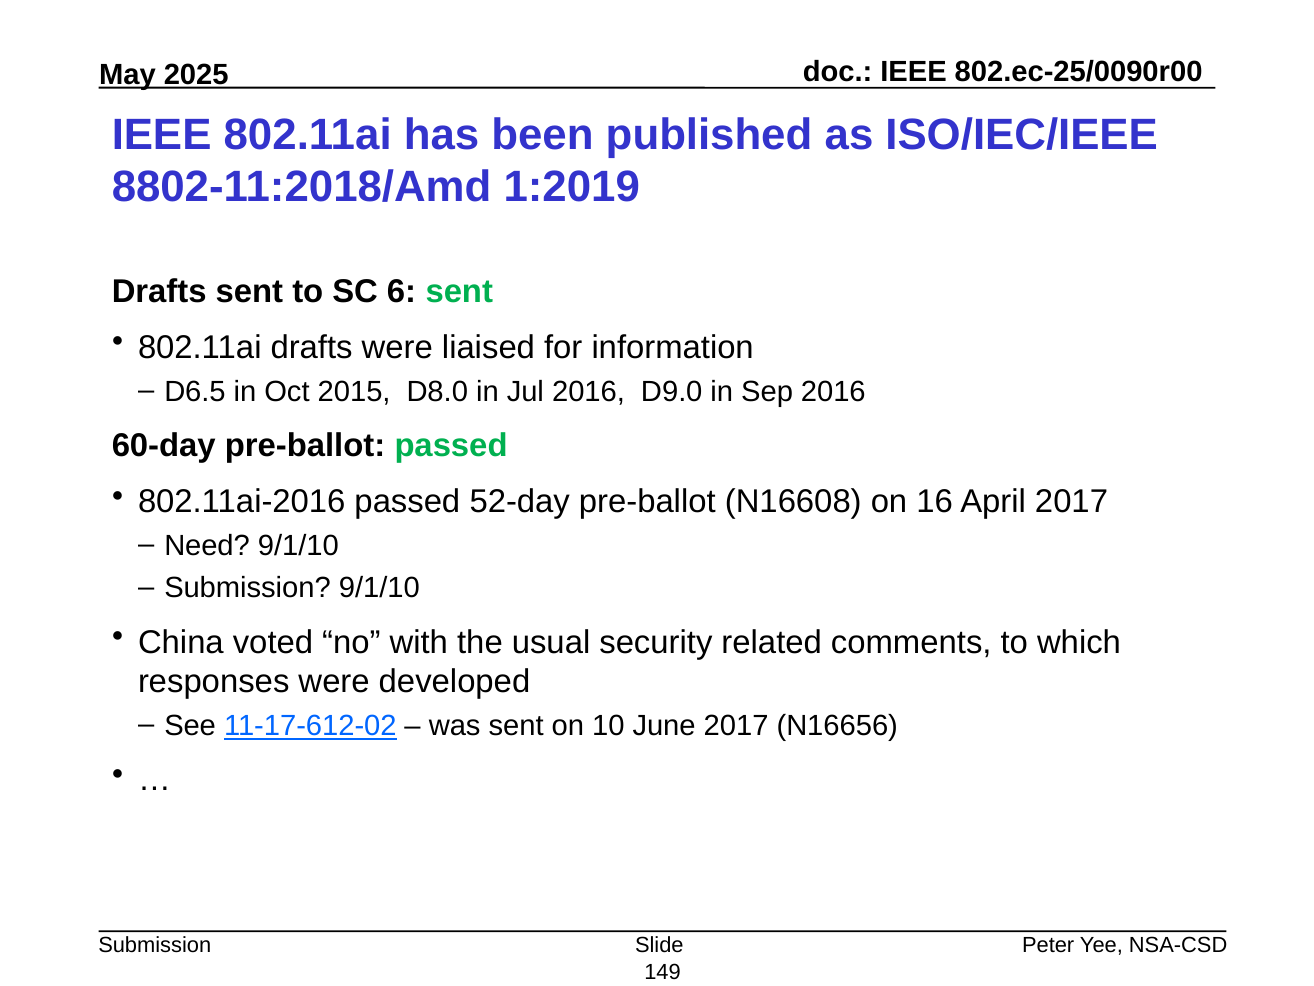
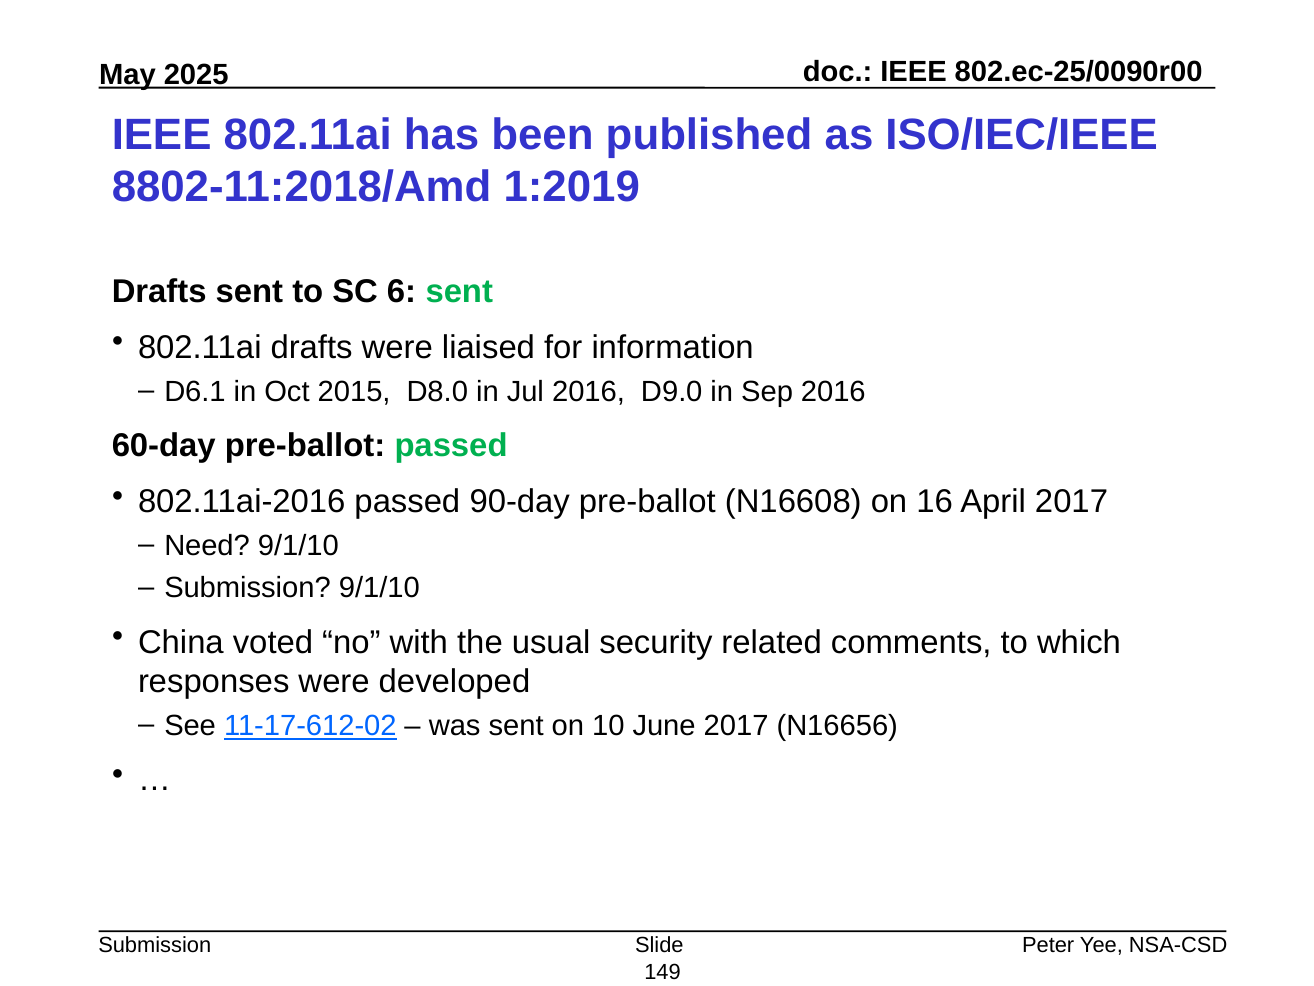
D6.5: D6.5 -> D6.1 (195, 392)
52-day: 52-day -> 90-day (520, 501)
